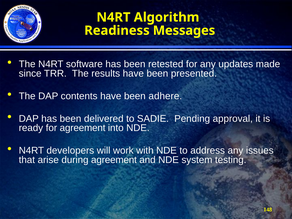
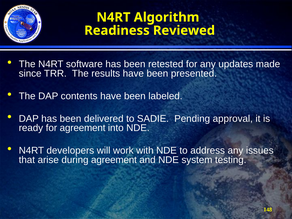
Messages: Messages -> Reviewed (184, 31)
adhere: adhere -> labeled (165, 96)
